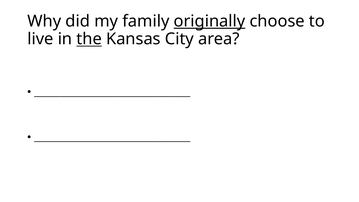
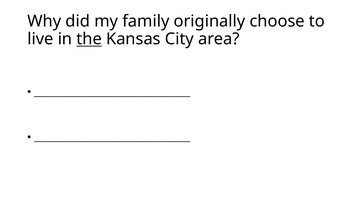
originally underline: present -> none (210, 21)
